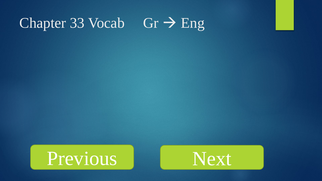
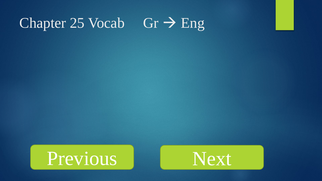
33: 33 -> 25 (77, 23)
